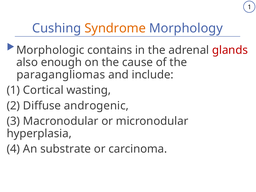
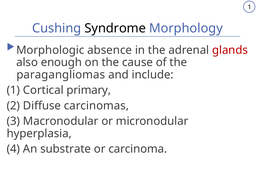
Syndrome colour: orange -> black (115, 28)
contains: contains -> absence (110, 50)
wasting: wasting -> primary (89, 90)
androgenic: androgenic -> carcinomas (96, 106)
